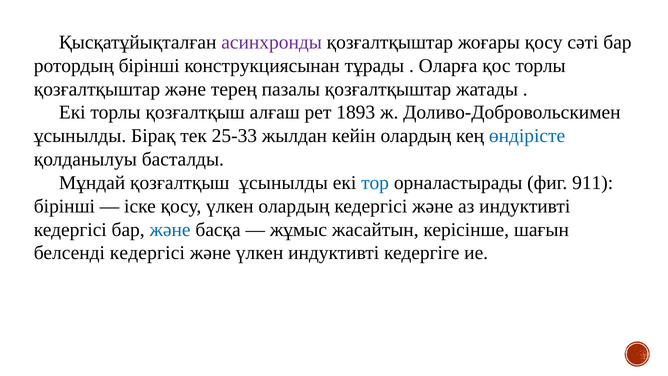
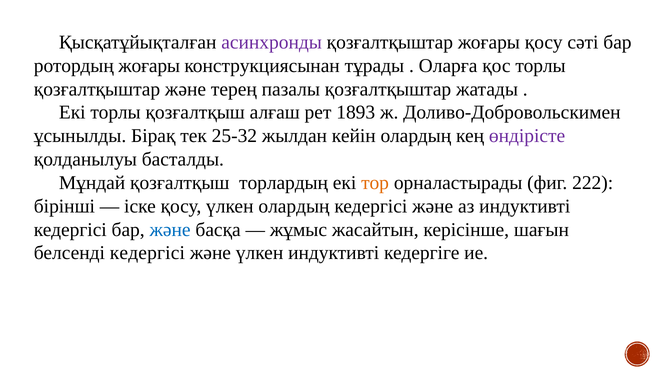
ротордың бірінші: бірінші -> жоғары (149, 66)
25-33: 25-33 -> 25-32 (234, 136)
өндірісте colour: blue -> purple (527, 136)
қозғалтқыш ұсынылды: ұсынылды -> торлардың (284, 183)
тор colour: blue -> orange (375, 183)
911: 911 -> 222 (593, 183)
